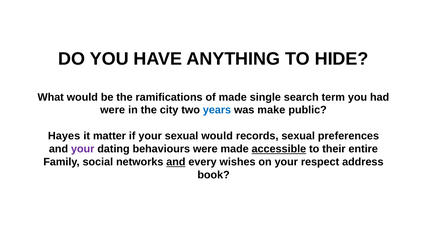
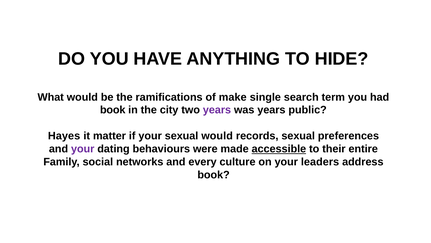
of made: made -> make (233, 97)
were: were -> book (113, 110)
years colour: blue -> purple (217, 110)
was make: make -> years (271, 110)
and underline: present -> none (176, 162)
wishes: wishes -> culture (238, 162)
respect: respect -> leaders (320, 162)
